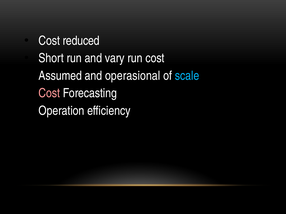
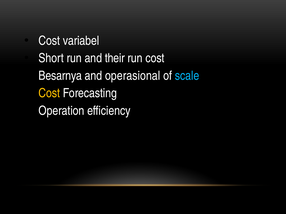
reduced: reduced -> variabel (81, 41)
vary: vary -> their (115, 58)
Assumed: Assumed -> Besarnya (60, 76)
Cost colour: pink -> yellow (49, 93)
